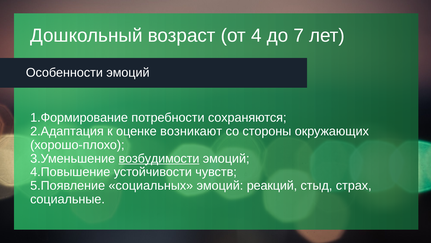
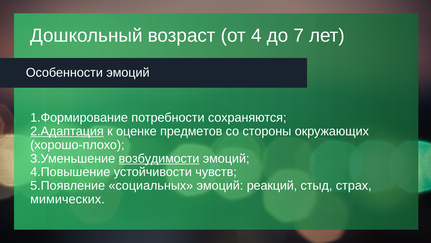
2.Адаптация underline: none -> present (67, 131)
возникают: возникают -> предметов (191, 131)
социальные: социальные -> мимических (67, 199)
